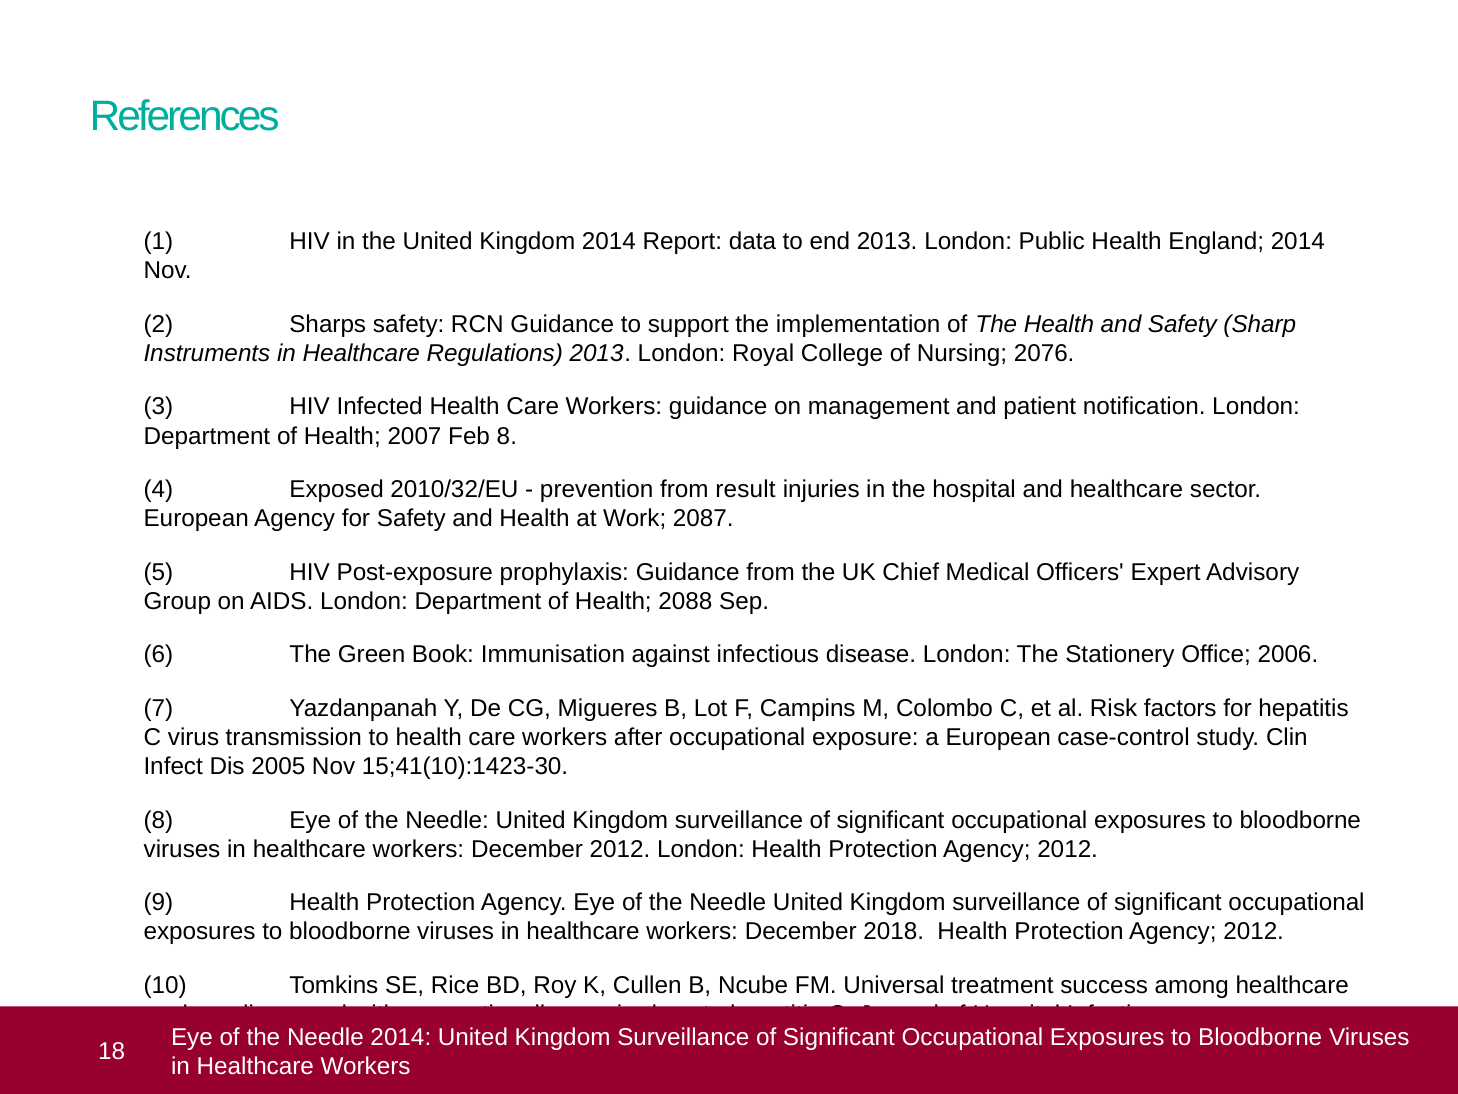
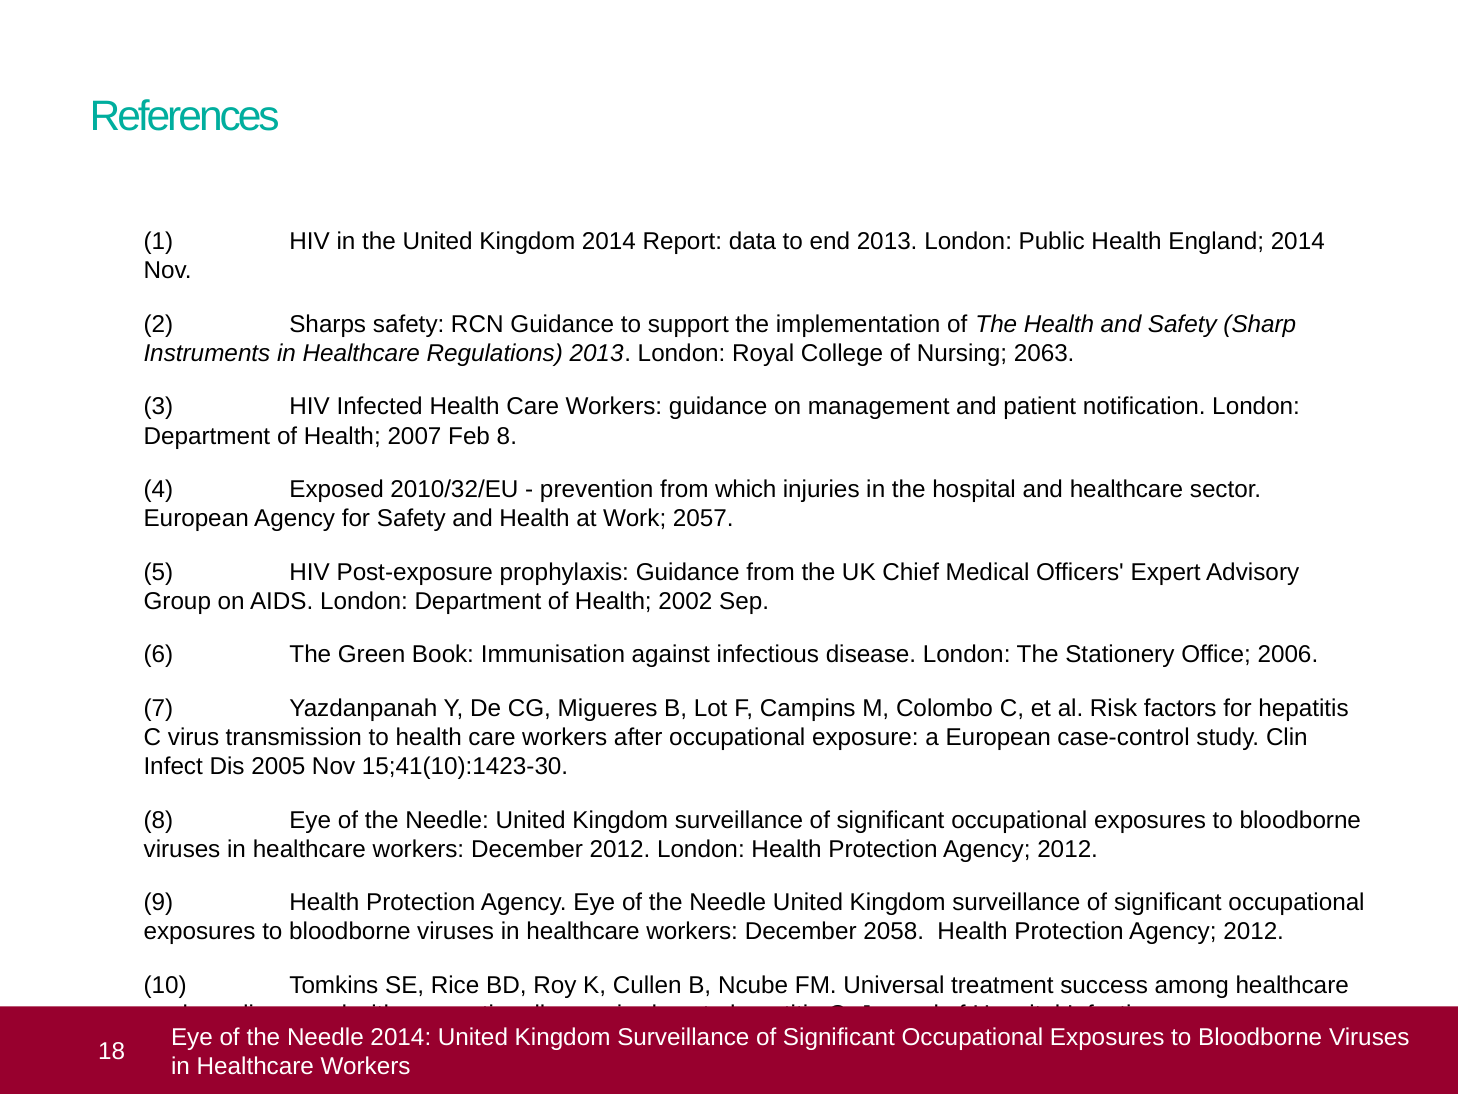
2076: 2076 -> 2063 (1044, 353)
result: result -> which (746, 489)
2087: 2087 -> 2057 (703, 518)
2088: 2088 -> 2002 (685, 601)
2018: 2018 -> 2058 (894, 931)
